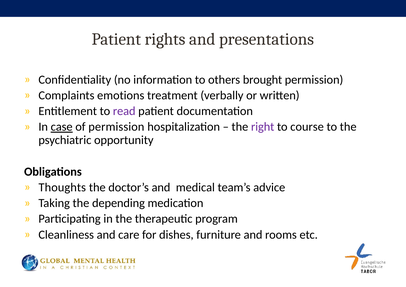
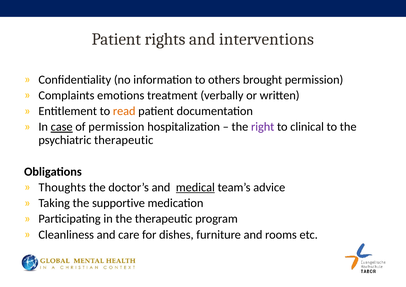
presentations: presentations -> interventions (266, 39)
read colour: purple -> orange (124, 111)
course: course -> clinical (307, 127)
psychiatric opportunity: opportunity -> therapeutic (124, 140)
medical underline: none -> present (195, 187)
depending: depending -> supportive (119, 203)
